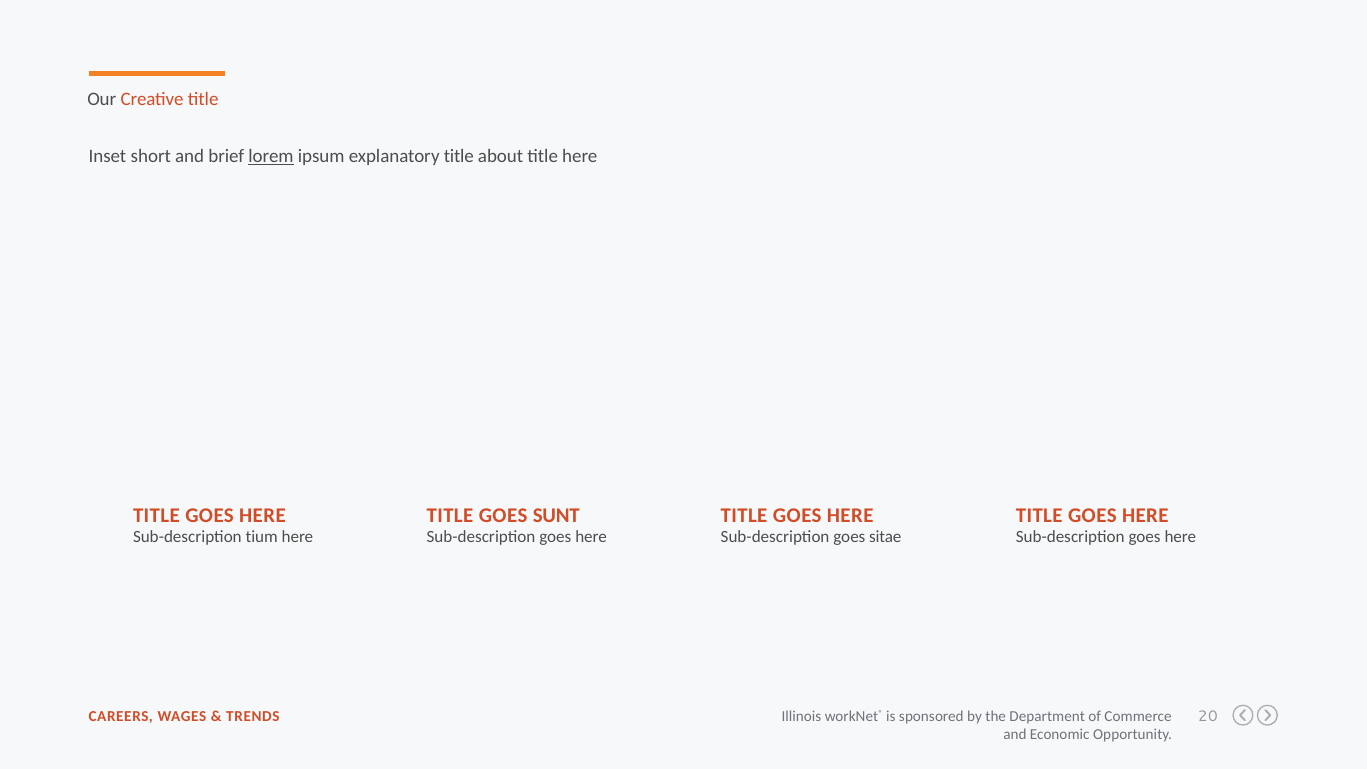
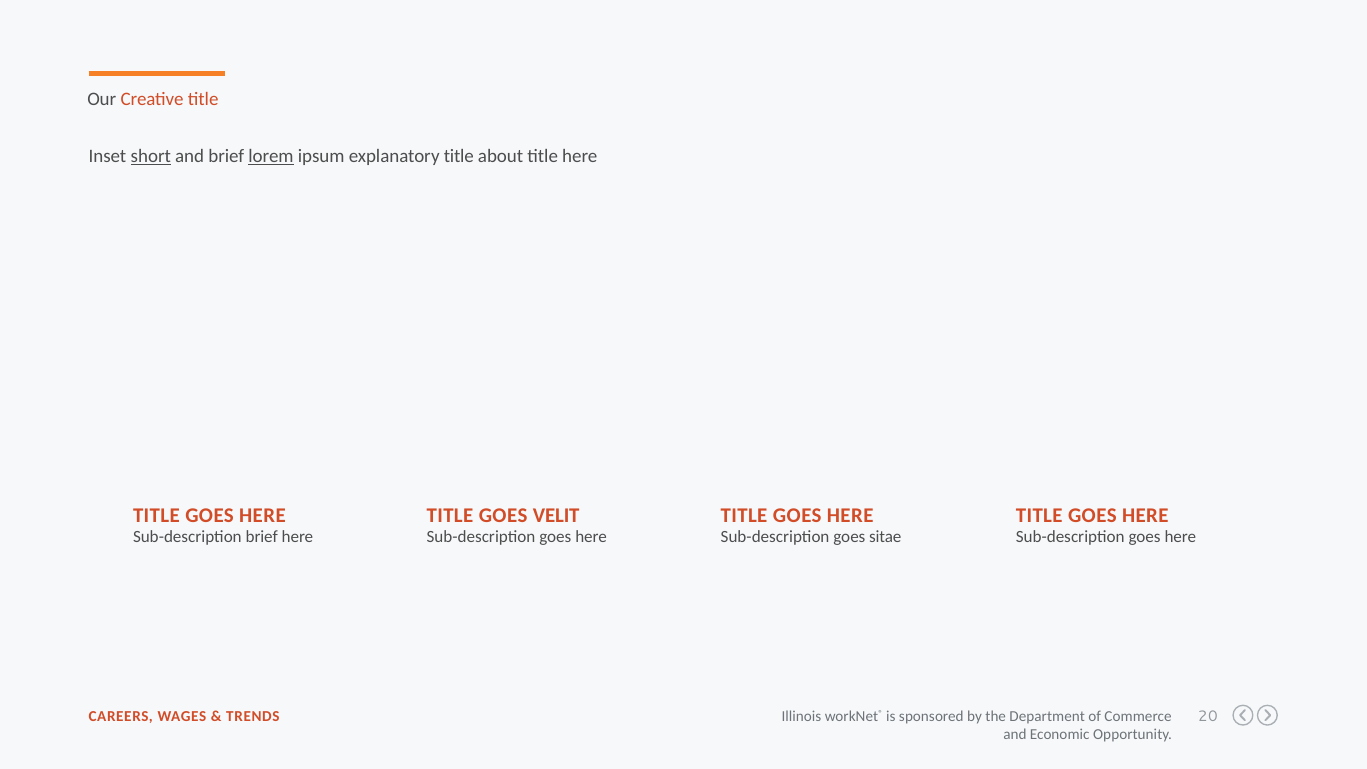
short underline: none -> present (151, 156)
SUNT: SUNT -> VELIT (556, 516)
Sub-description tium: tium -> brief (262, 537)
